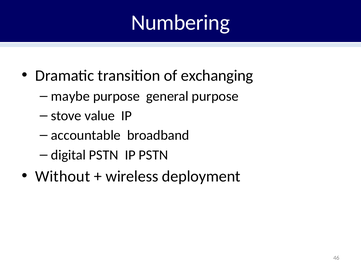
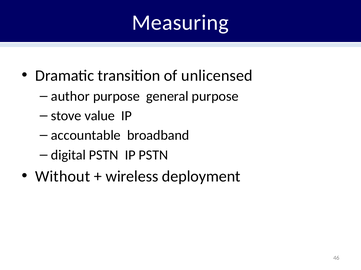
Numbering: Numbering -> Measuring (180, 23)
exchanging: exchanging -> unlicensed (217, 76)
maybe: maybe -> author (70, 96)
